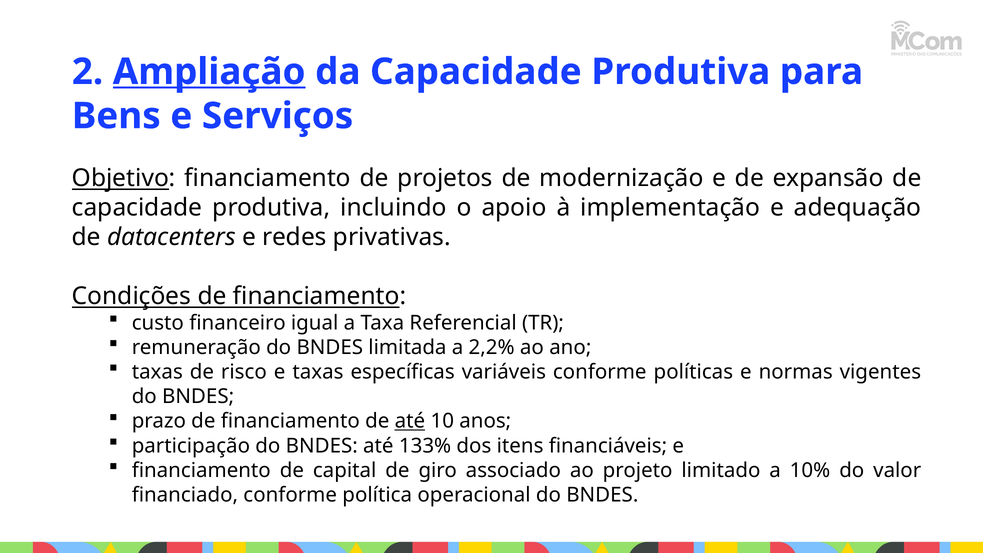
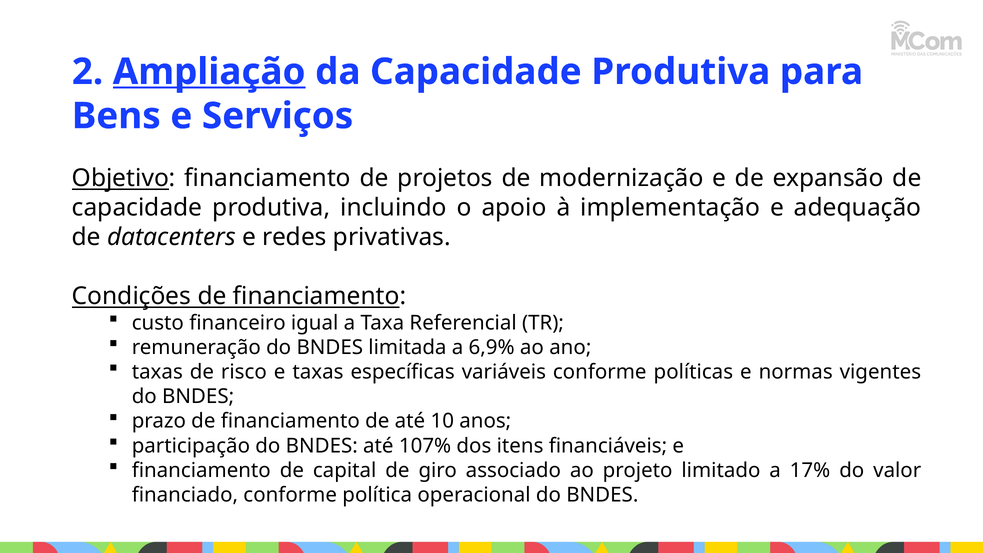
2,2%: 2,2% -> 6,9% (492, 347)
até underline: present -> none (410, 421)
133%: 133% -> 107% (425, 446)
10%: 10% -> 17% (810, 470)
